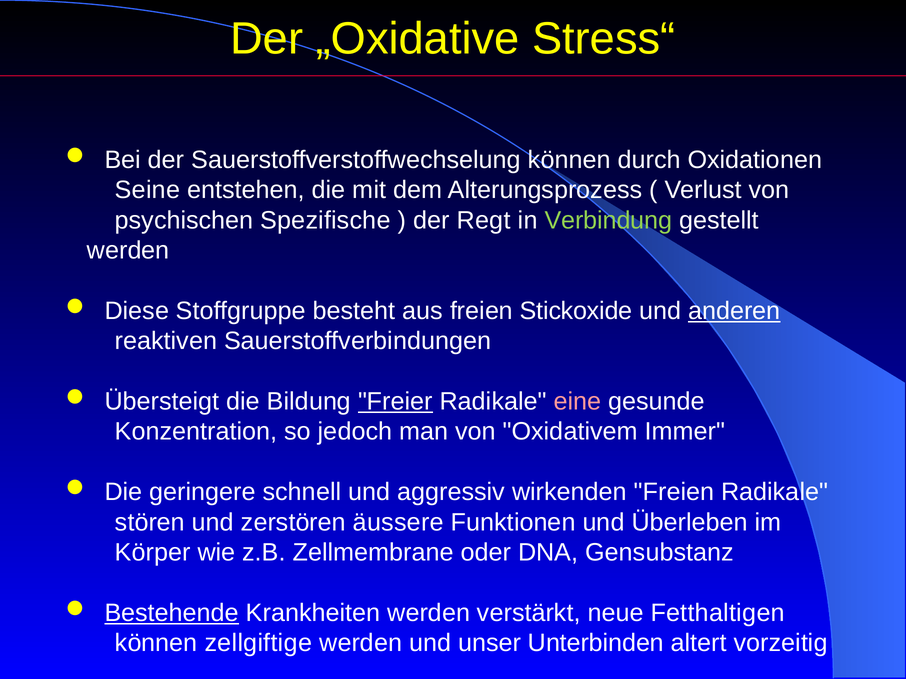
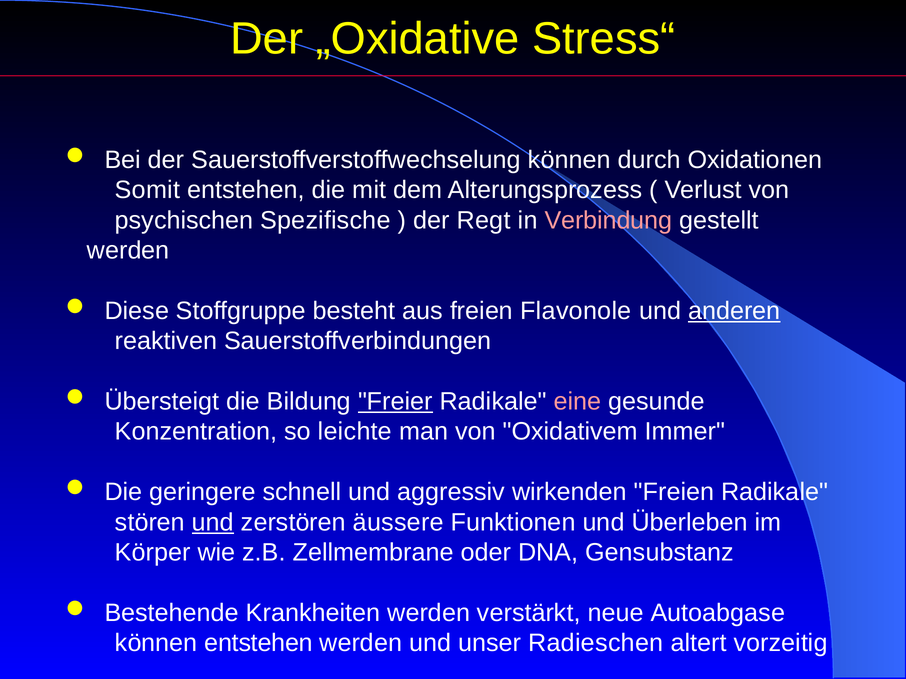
Seine: Seine -> Somit (147, 190)
Verbindung colour: light green -> pink (608, 220)
Stickoxide: Stickoxide -> Flavonole (576, 311)
jedoch: jedoch -> leichte (355, 432)
und underline: none -> present (213, 523)
Bestehende underline: present -> none (172, 613)
Fetthaltigen: Fetthaltigen -> Autoabgase (718, 613)
können zellgiftige: zellgiftige -> entstehen (259, 643)
Unterbinden: Unterbinden -> Radieschen (596, 643)
